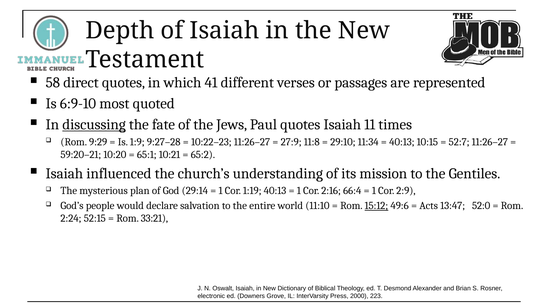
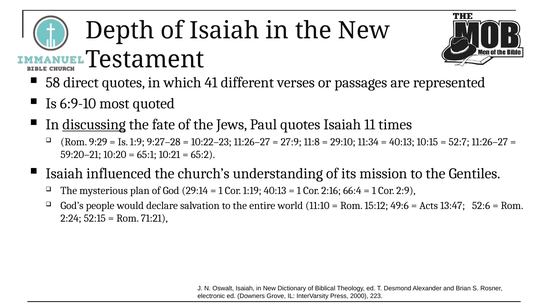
15:12 underline: present -> none (376, 206)
52:0: 52:0 -> 52:6 (481, 206)
33:21: 33:21 -> 71:21 (154, 219)
